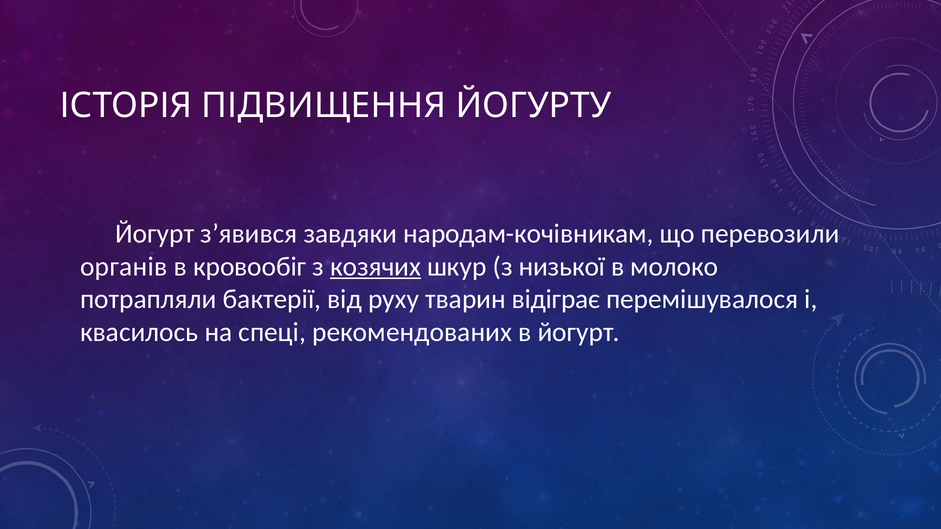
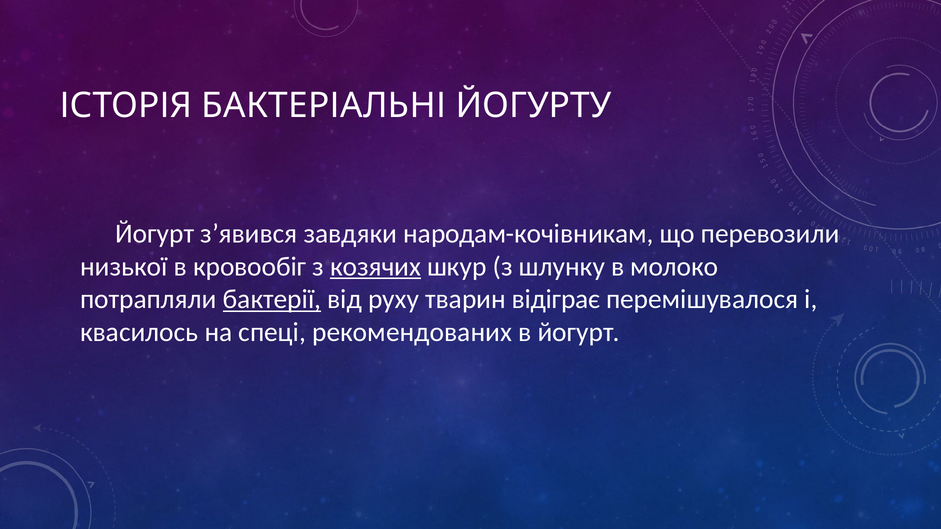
ПІДВИЩЕННЯ: ПІДВИЩЕННЯ -> БАКТЕРІАЛЬНІ (324, 106)
органів: органів -> низької (124, 267)
низької: низької -> шлунку (562, 267)
бактерії underline: none -> present (272, 300)
